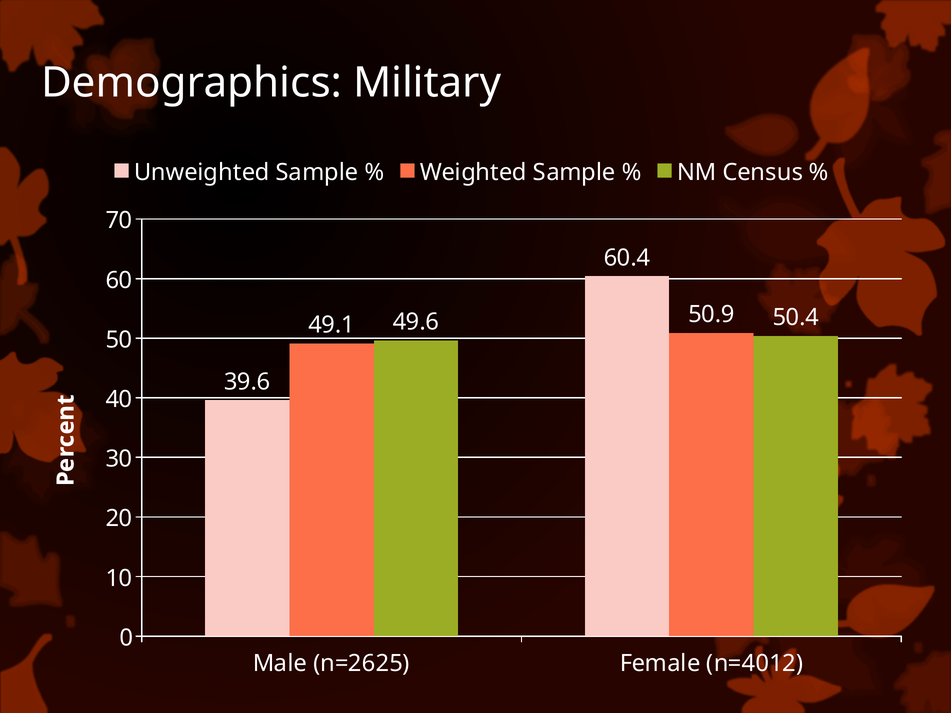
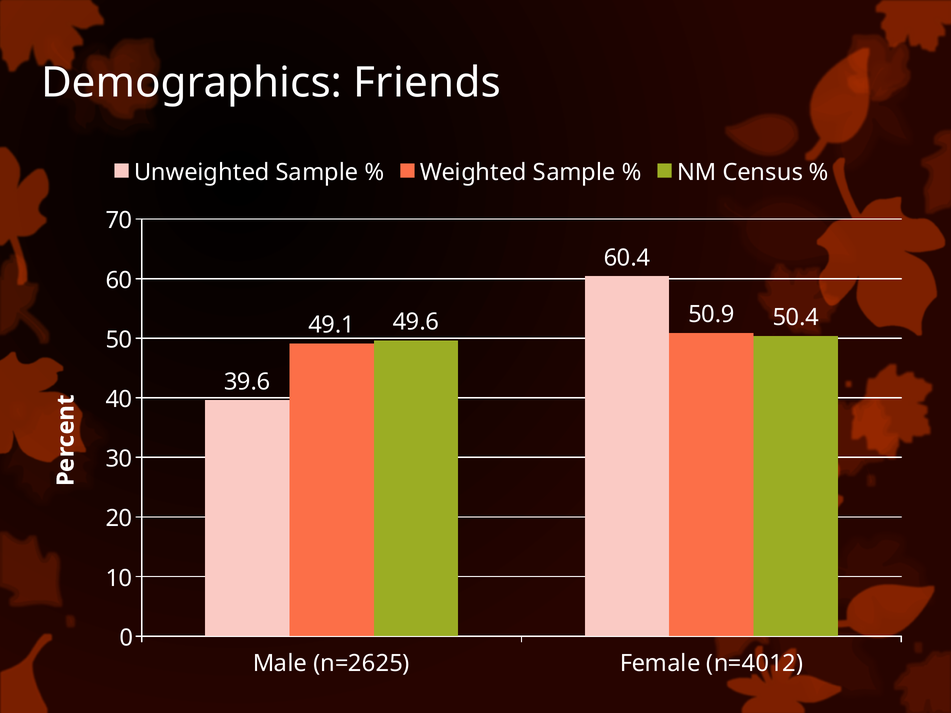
Military: Military -> Friends (427, 83)
